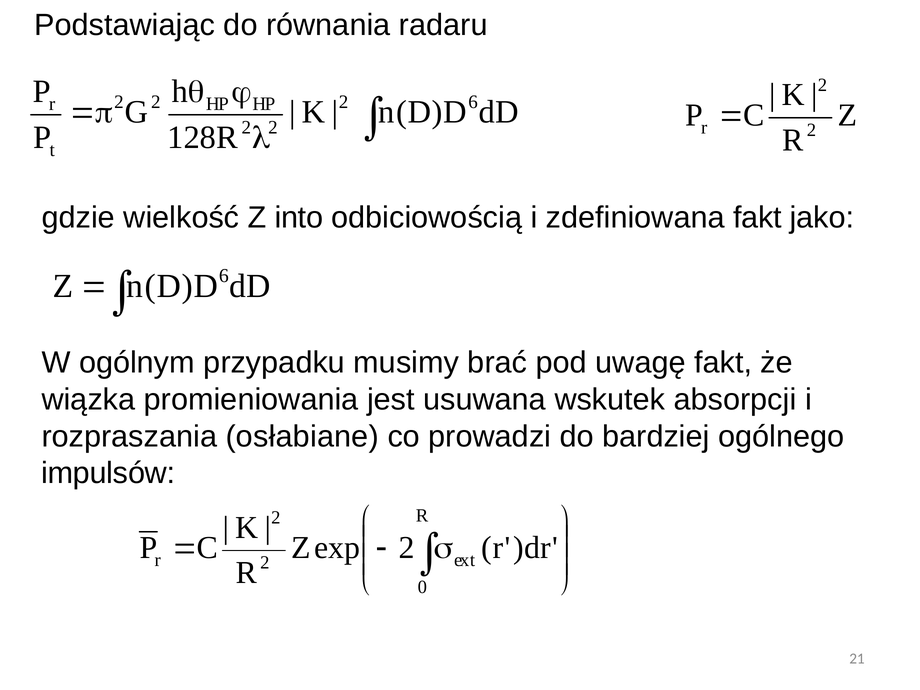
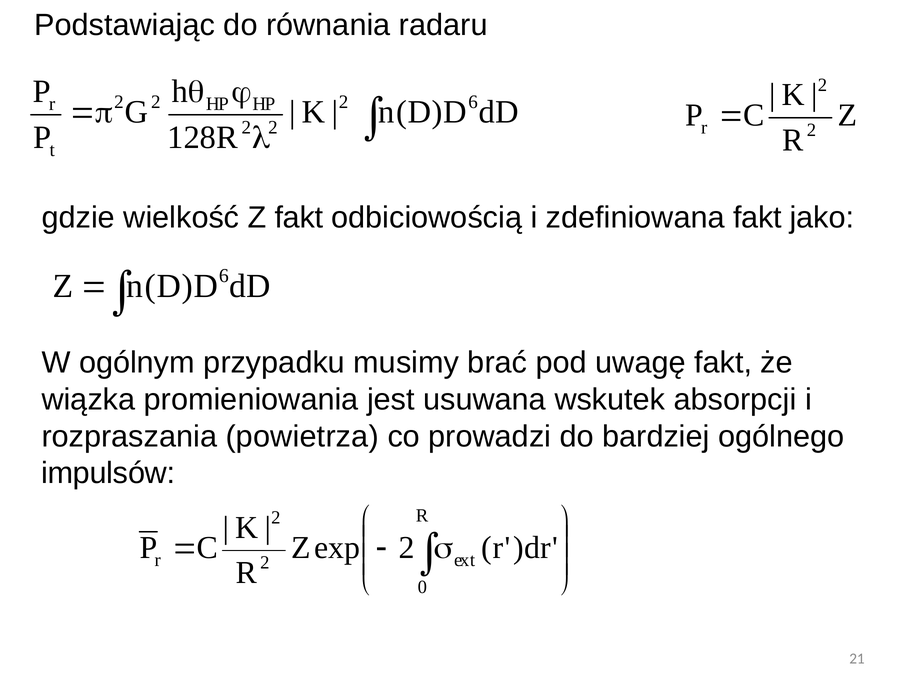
Z into: into -> fakt (299, 218)
osłabiane: osłabiane -> powietrza (302, 436)
